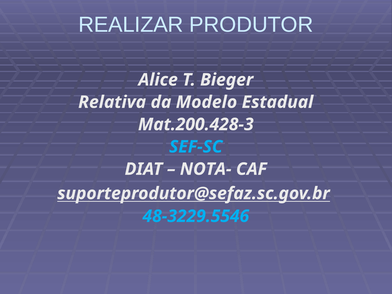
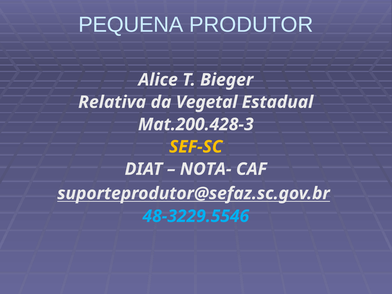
REALIZAR: REALIZAR -> PEQUENA (131, 25)
Modelo: Modelo -> Vegetal (207, 102)
SEF-SC colour: light blue -> yellow (196, 147)
